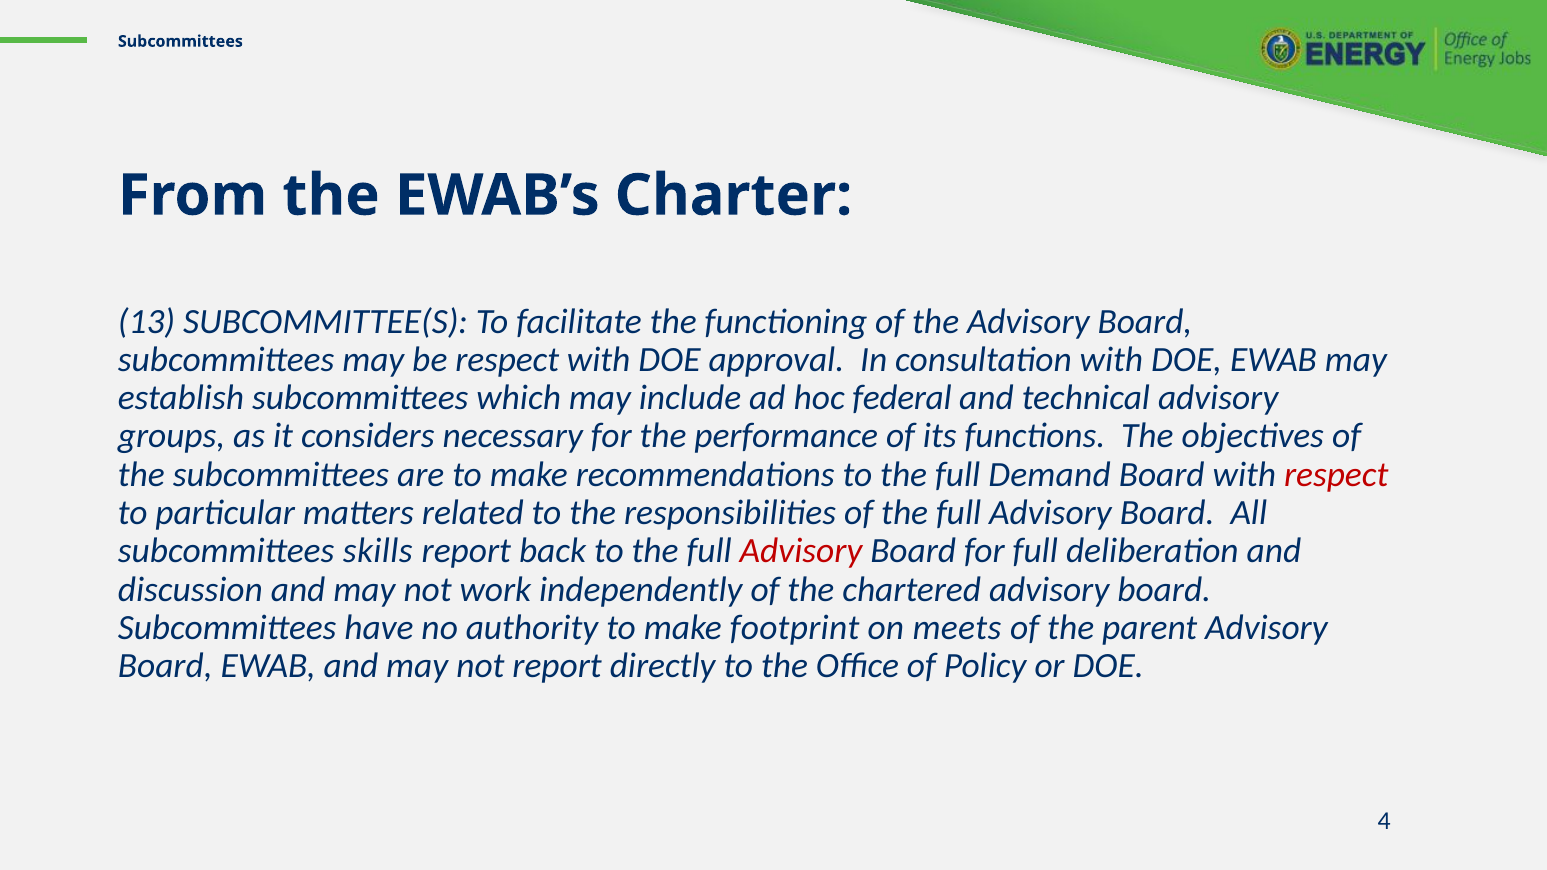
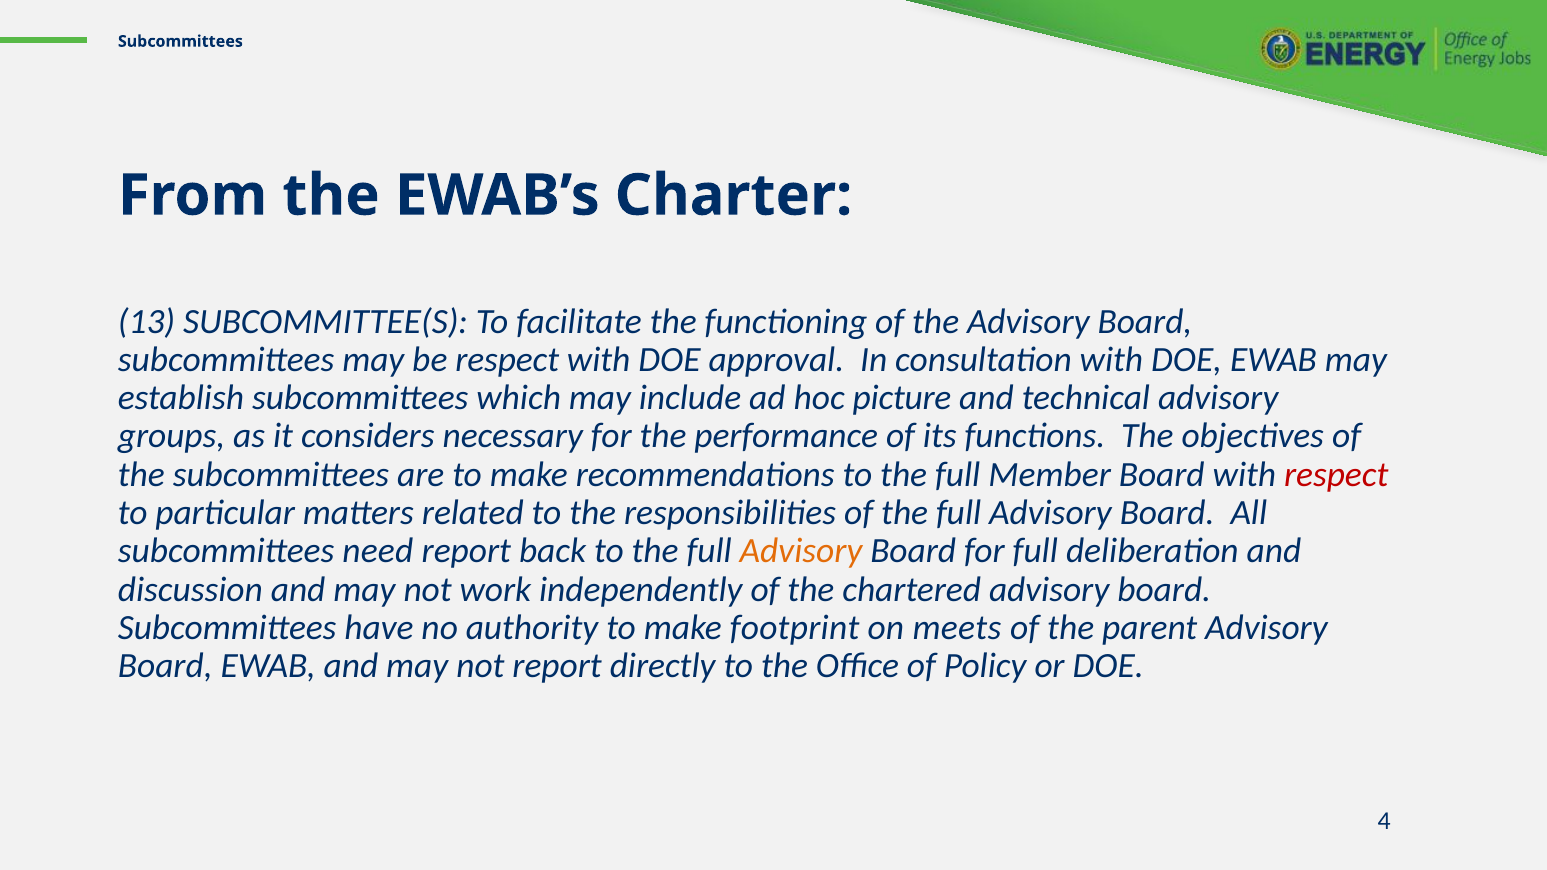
federal: federal -> picture (902, 398)
Demand: Demand -> Member (1050, 475)
skills: skills -> need (378, 551)
Advisory colour: red -> orange (801, 551)
